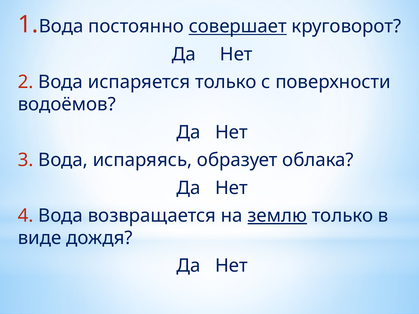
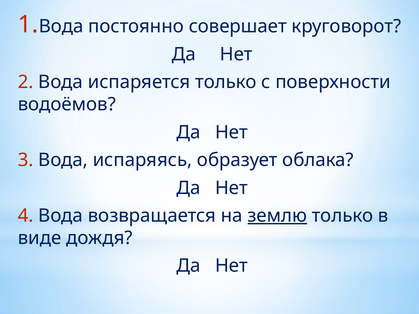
совершает underline: present -> none (238, 27)
